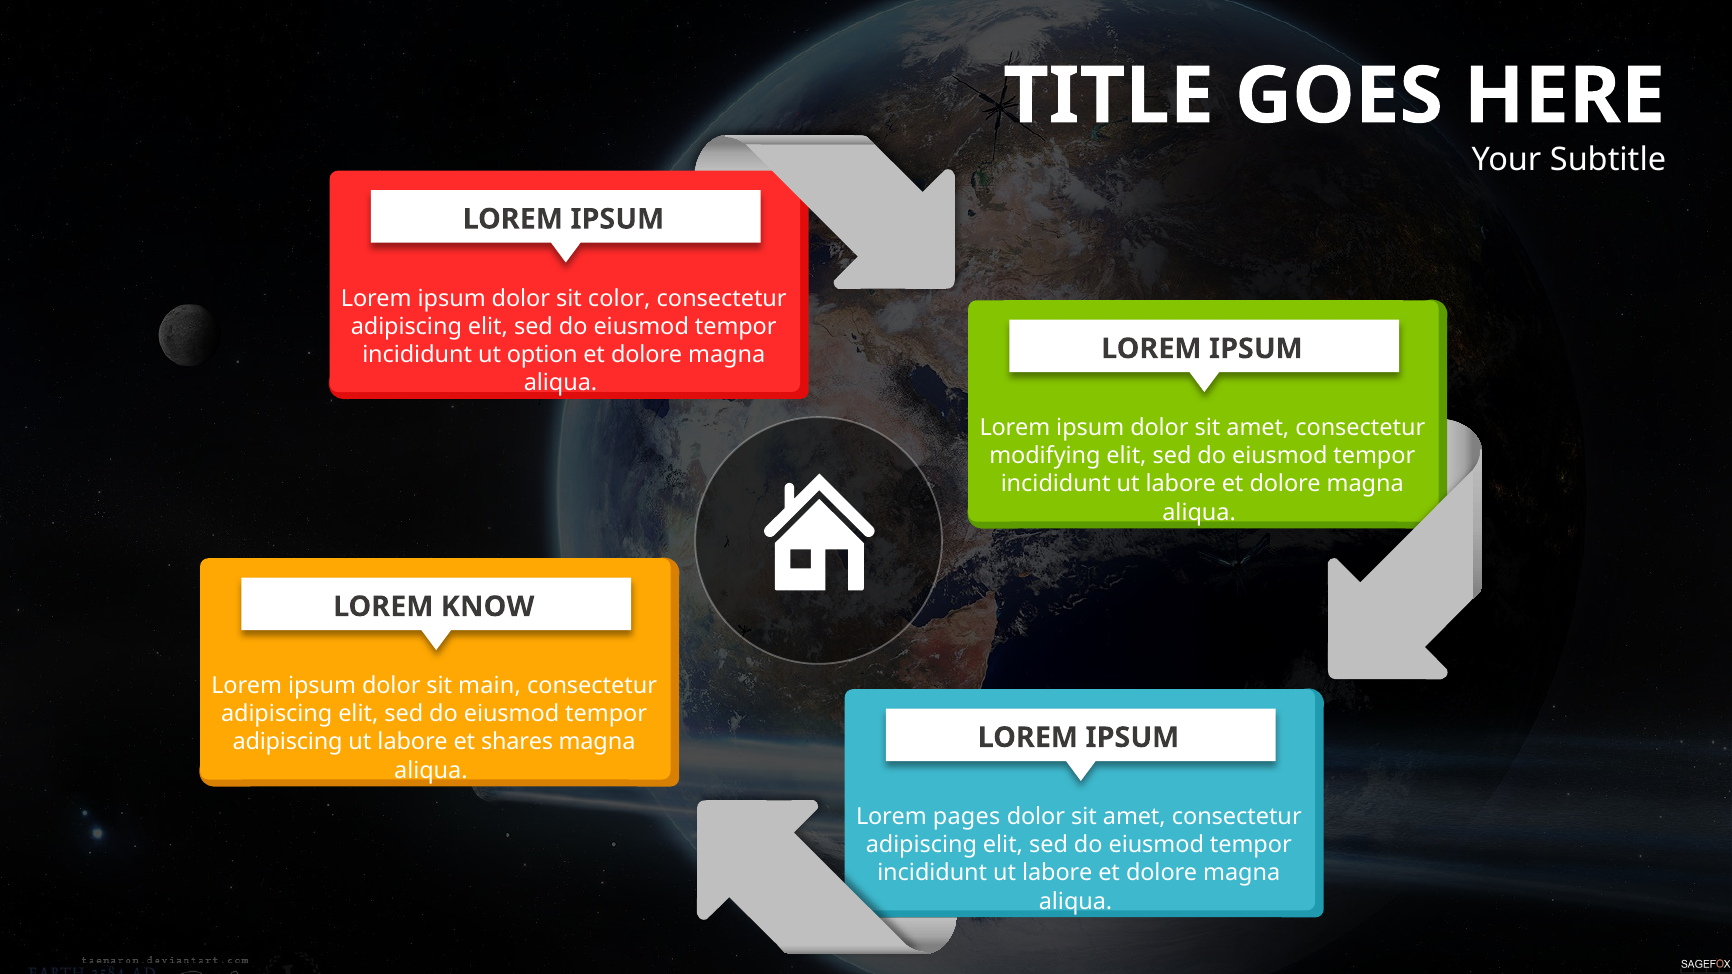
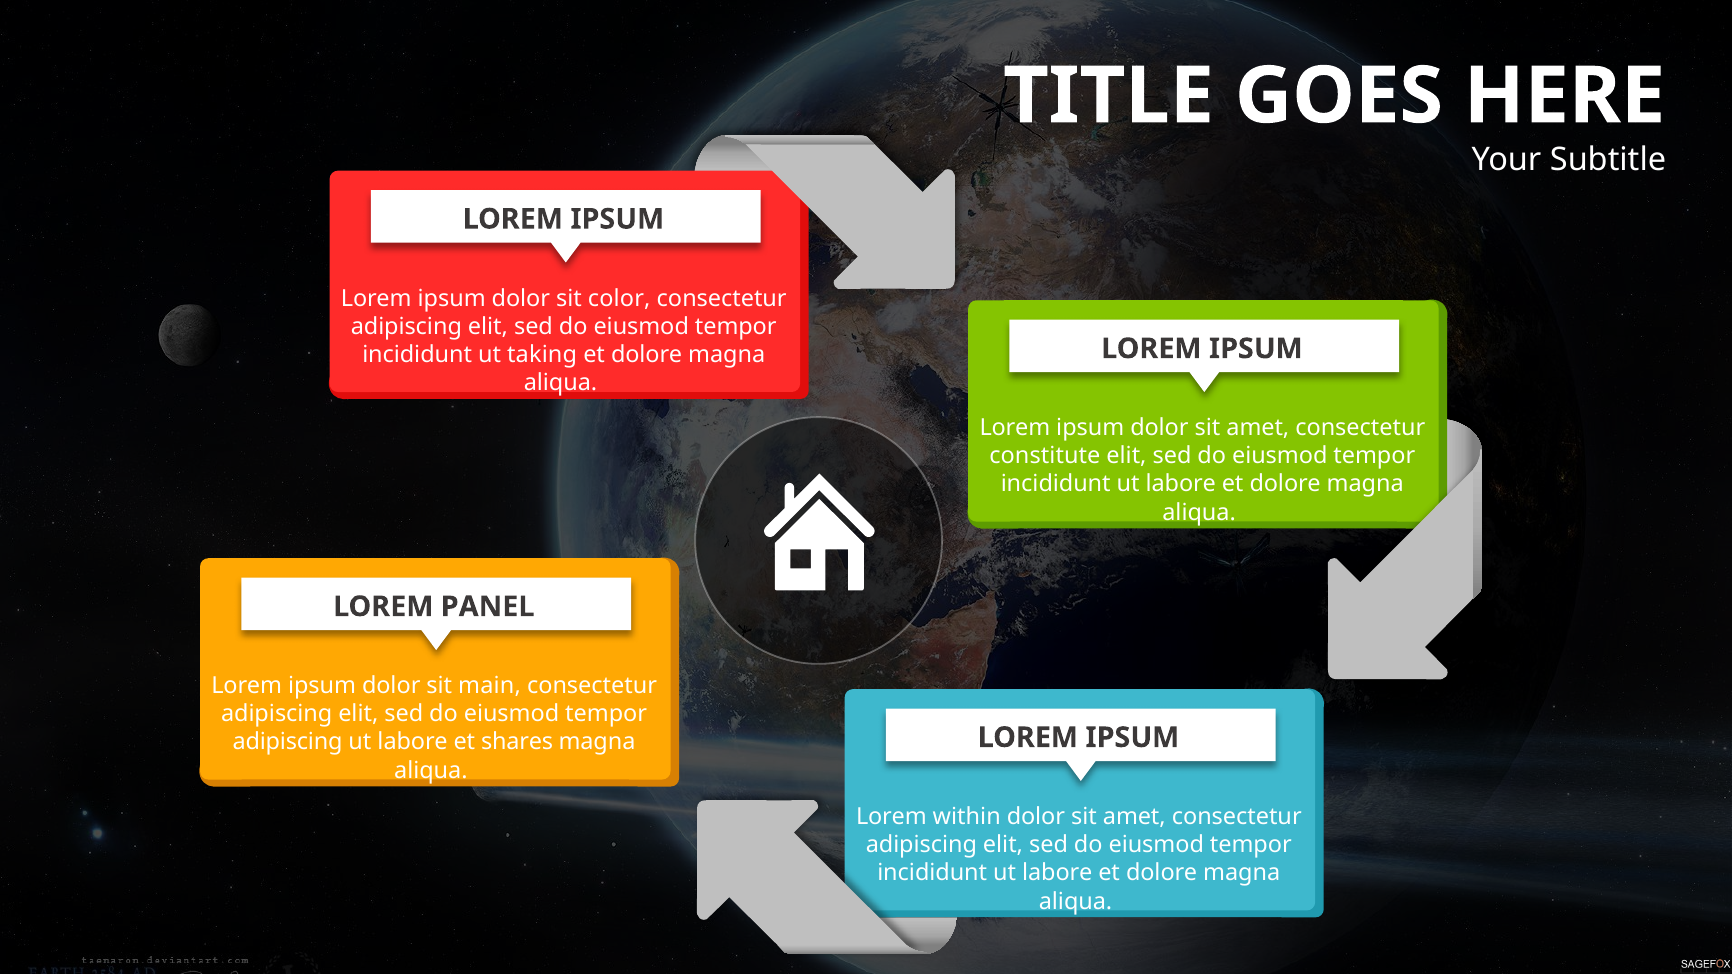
option: option -> taking (542, 355)
modifying: modifying -> constitute (1045, 456)
KNOW: KNOW -> PANEL (488, 607)
pages: pages -> within (967, 817)
